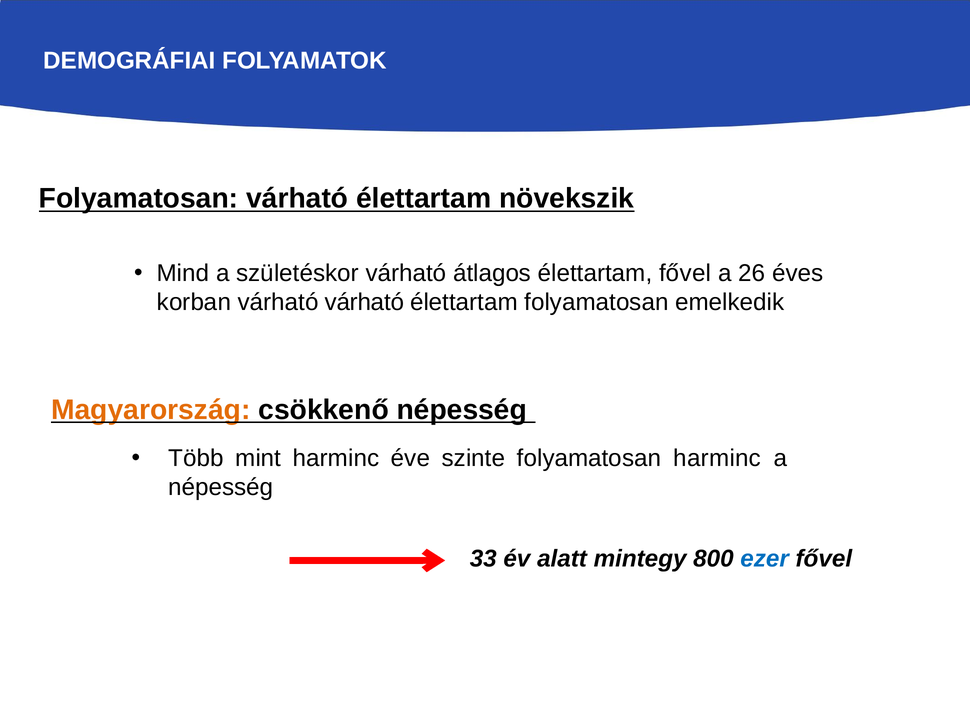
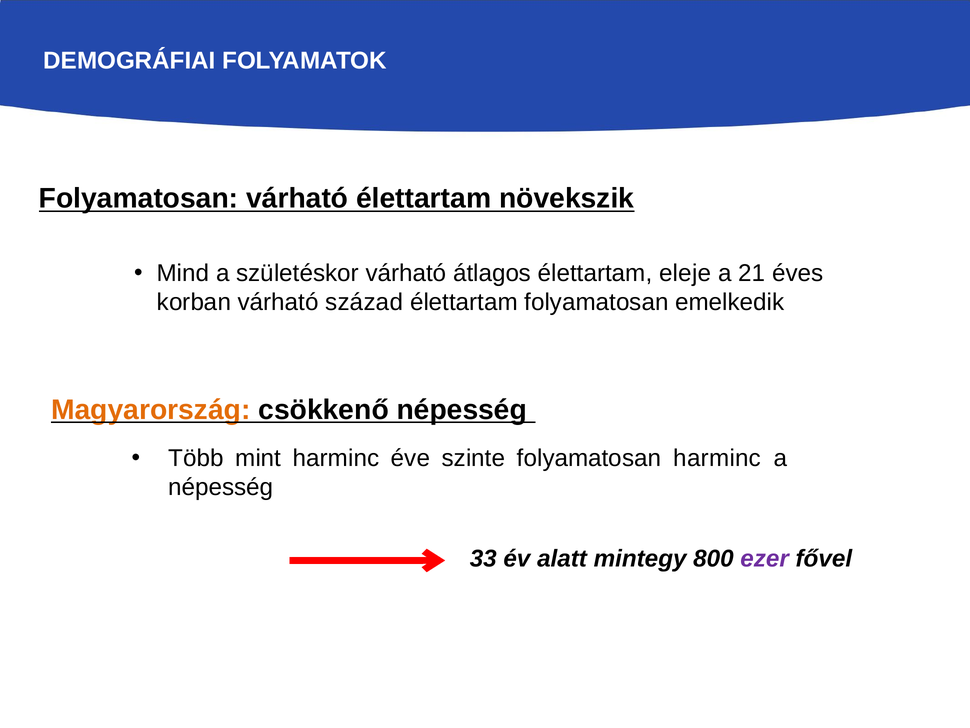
élettartam fővel: fővel -> eleje (685, 273)
26: 26 -> 21 (752, 273)
várható várható: várható -> század (364, 302)
ezer colour: blue -> purple (765, 558)
